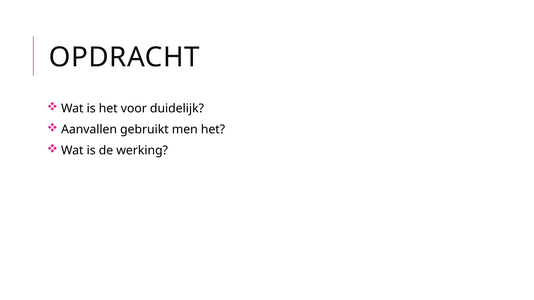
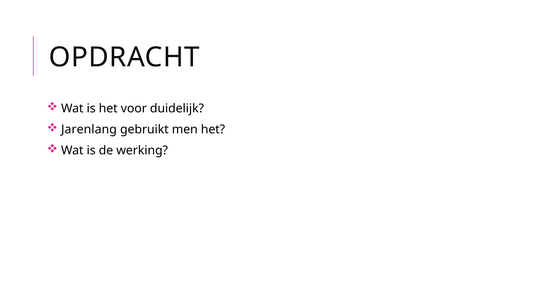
Aanvallen: Aanvallen -> Jarenlang (89, 130)
